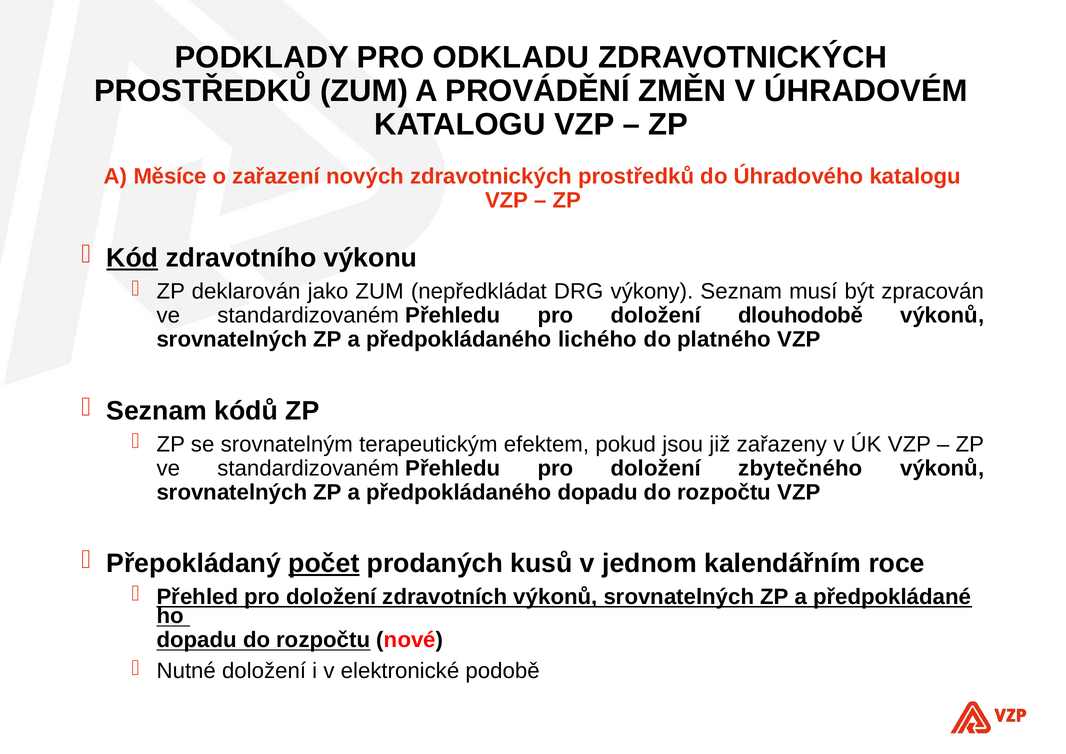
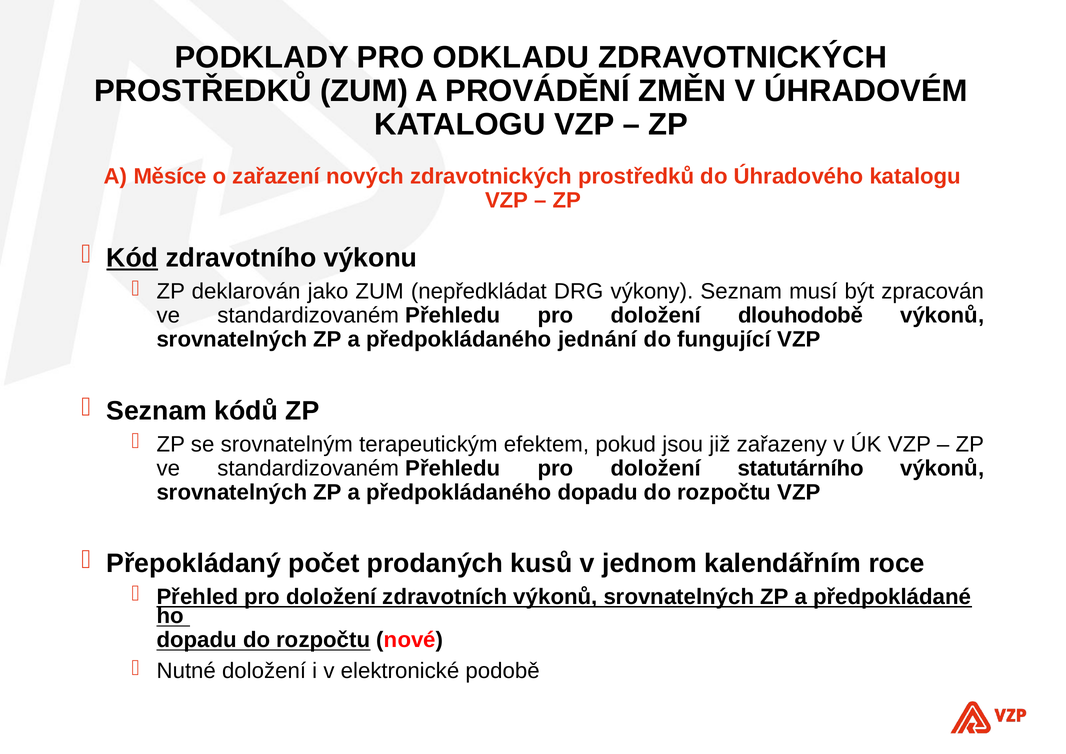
lichého: lichého -> jednání (598, 339)
platného: platného -> fungující (724, 339)
zbytečného: zbytečného -> statutárního (801, 468)
počet underline: present -> none (324, 563)
